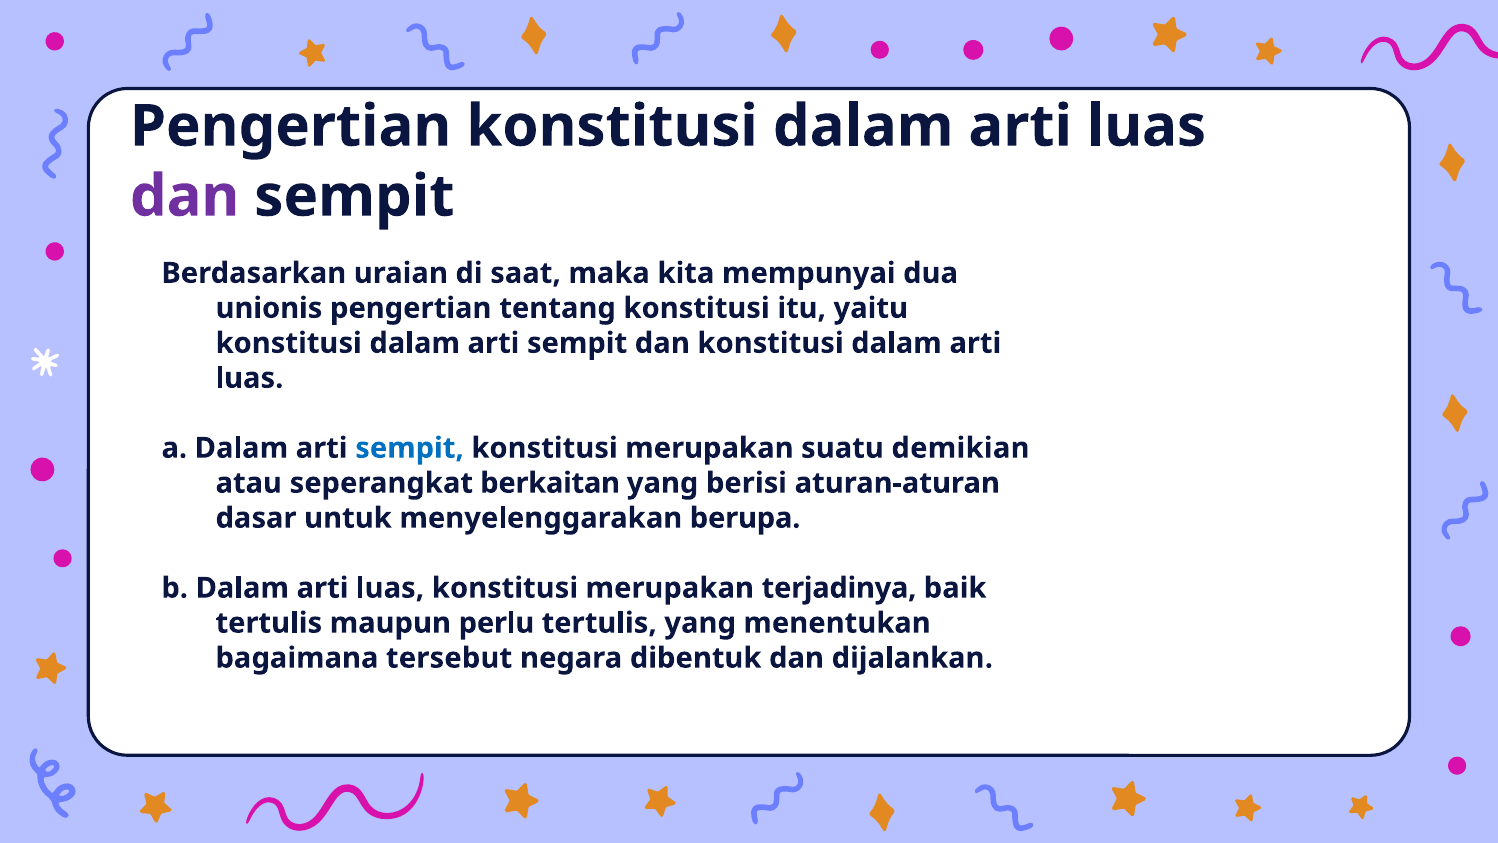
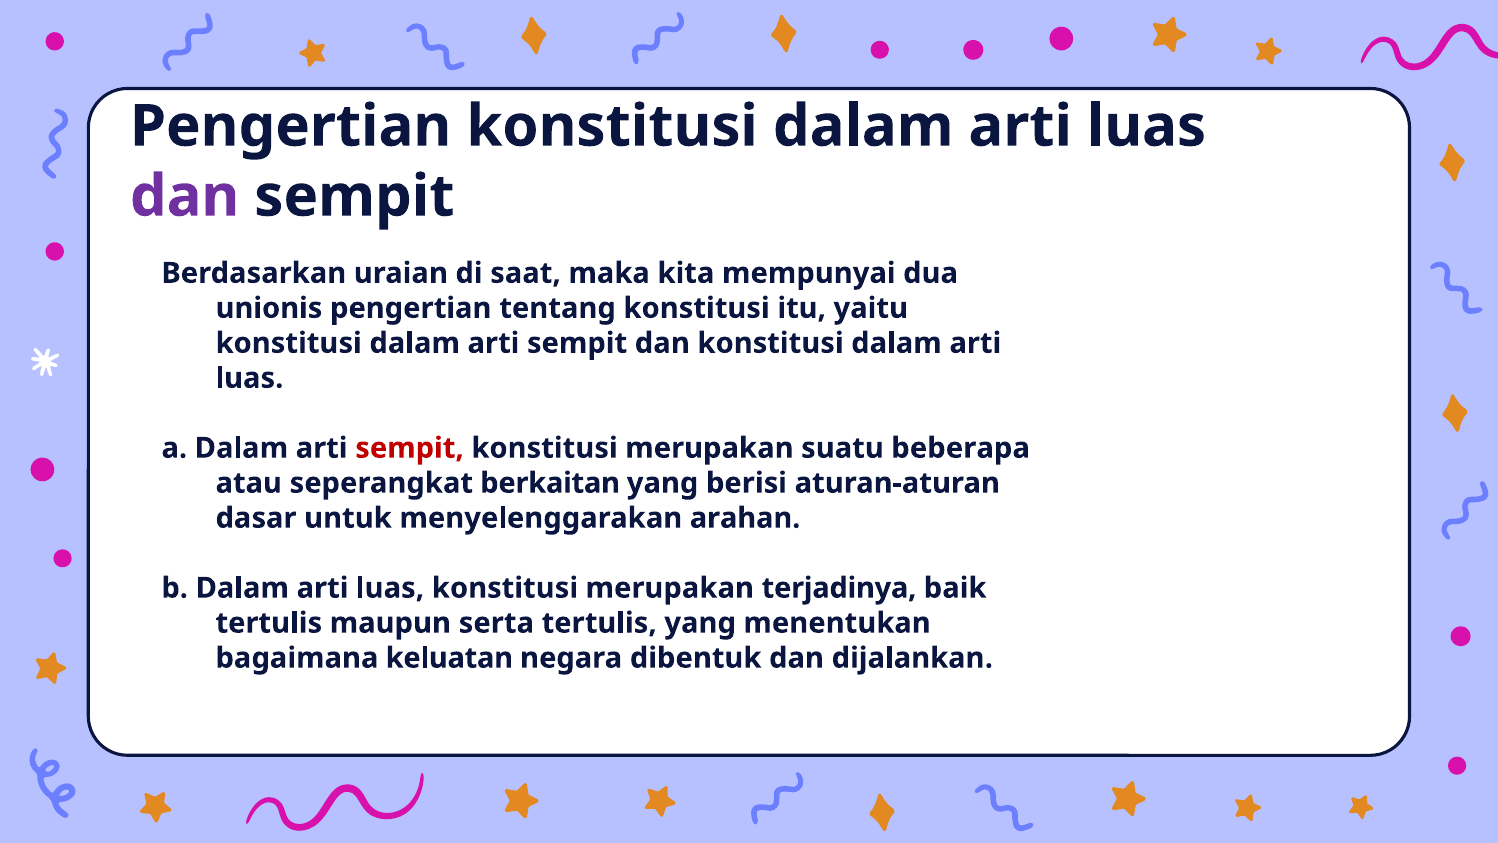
sempit colour: blue -> red (409, 448)
demikian: demikian -> beberapa (961, 448)
berupa: berupa -> arahan (745, 518)
perlu: perlu -> serta (496, 623)
tersebut: tersebut -> keluatan (449, 658)
